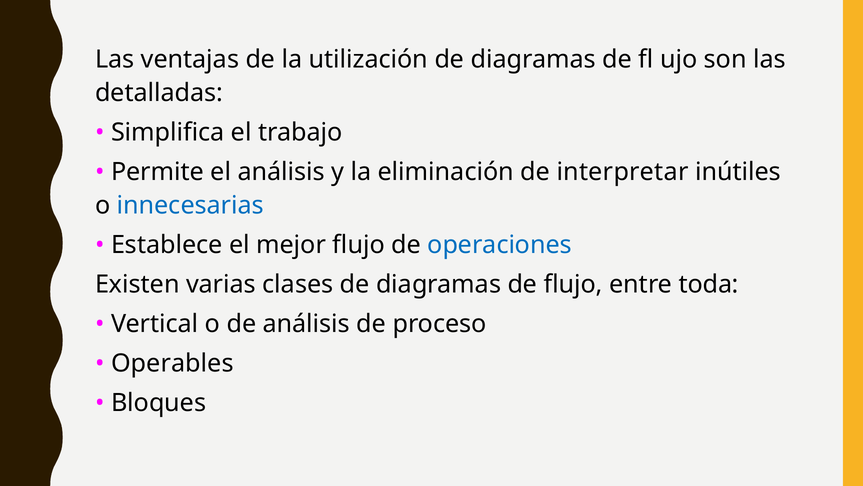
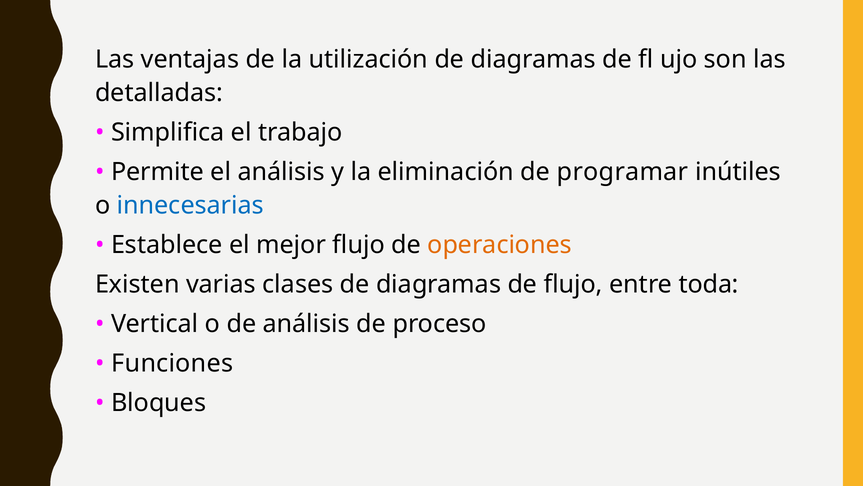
interpretar: interpretar -> programar (623, 172)
operaciones colour: blue -> orange (500, 245)
Operables: Operables -> Funciones (172, 363)
